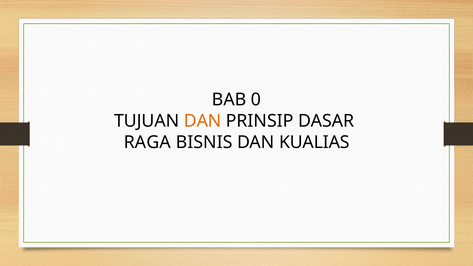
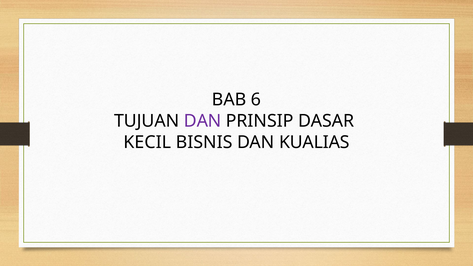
0: 0 -> 6 (256, 100)
DAN colour: orange -> purple (203, 121)
RAGA: RAGA -> KECIL (147, 142)
